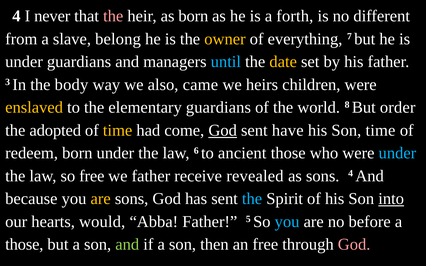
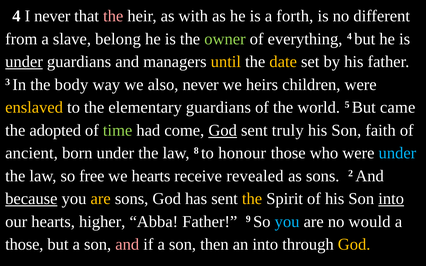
as born: born -> with (193, 16)
owner colour: yellow -> light green (225, 39)
everything 7: 7 -> 4 (349, 36)
under underline: none -> present (24, 62)
until colour: light blue -> yellow (226, 62)
also came: came -> never (201, 85)
8: 8 -> 5 (347, 105)
order: order -> came (398, 108)
time colour: yellow -> light green (118, 130)
have: have -> truly (288, 130)
Son time: time -> faith (381, 130)
redeem: redeem -> ancient (32, 153)
6: 6 -> 8 (196, 151)
ancient: ancient -> honour (242, 153)
we father: father -> hearts (151, 176)
sons 4: 4 -> 2 (351, 174)
because underline: none -> present (31, 199)
the colour: light blue -> yellow (252, 199)
would: would -> higher (102, 222)
5: 5 -> 9 (248, 219)
before: before -> would (370, 222)
and colour: light green -> pink (127, 245)
an free: free -> into (265, 245)
God colour: pink -> yellow (354, 245)
